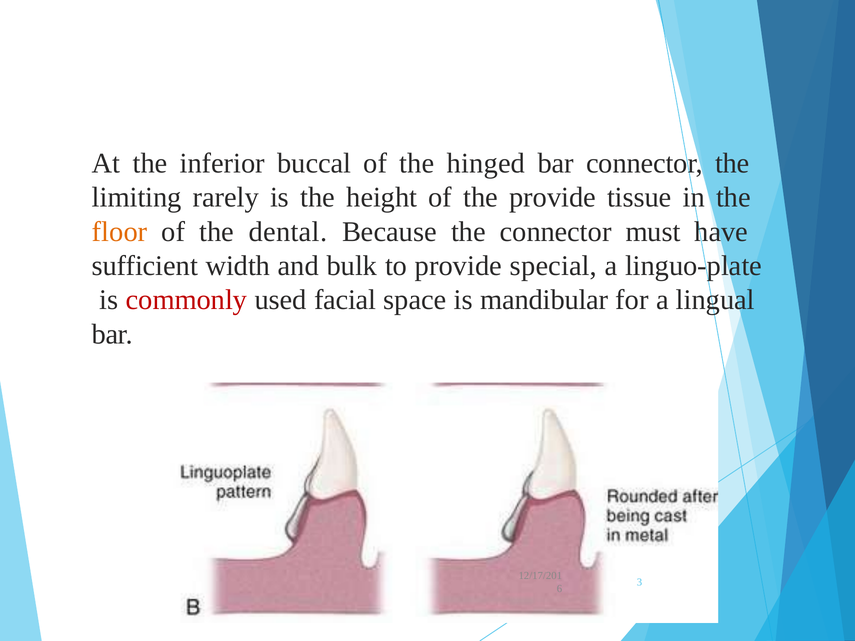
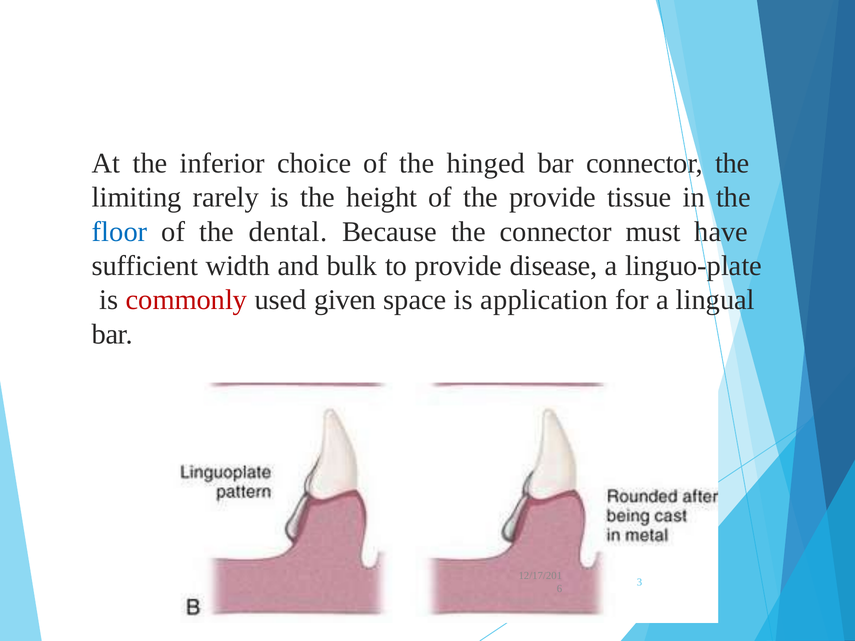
buccal: buccal -> choice (314, 163)
floor colour: orange -> blue (120, 232)
special: special -> disease (554, 266)
facial: facial -> given (345, 300)
mandibular: mandibular -> application (544, 300)
